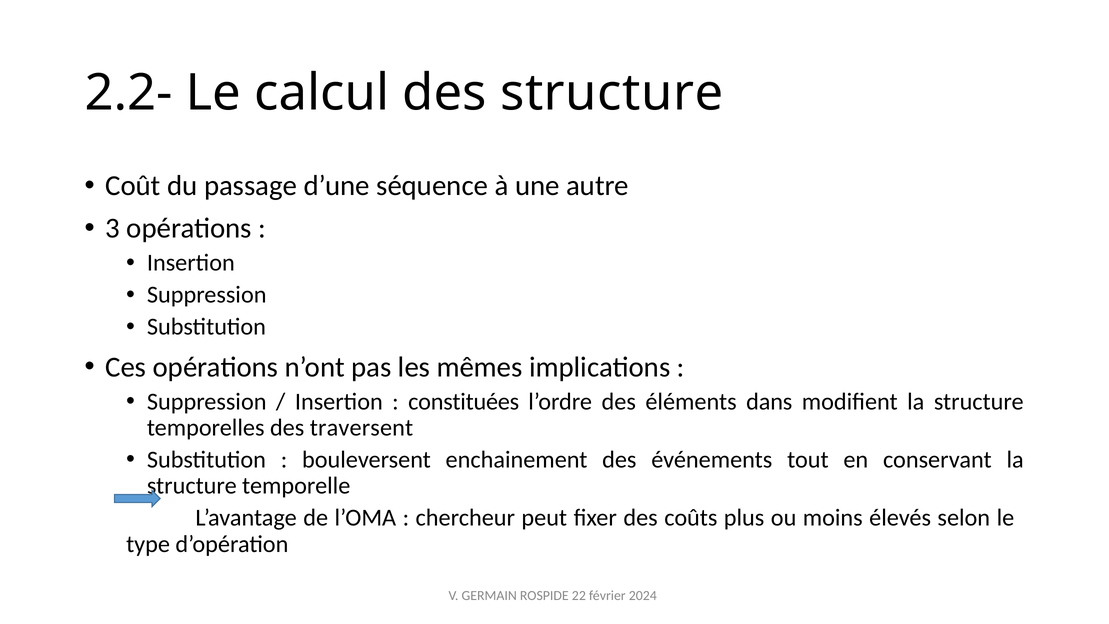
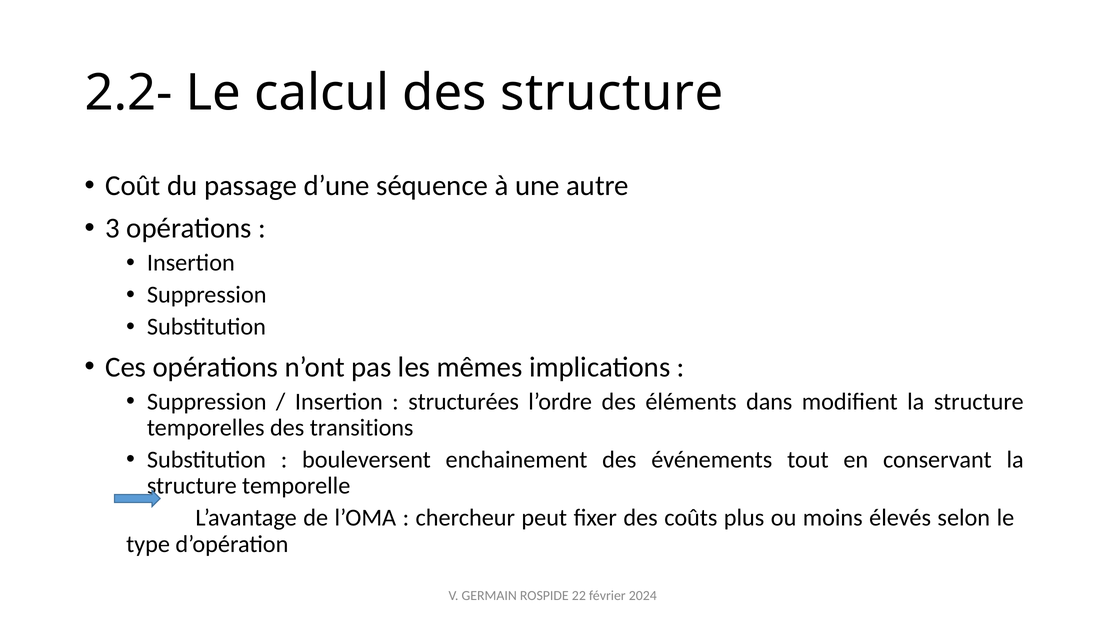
constituées: constituées -> structurées (464, 401)
traversent: traversent -> transitions (362, 428)
